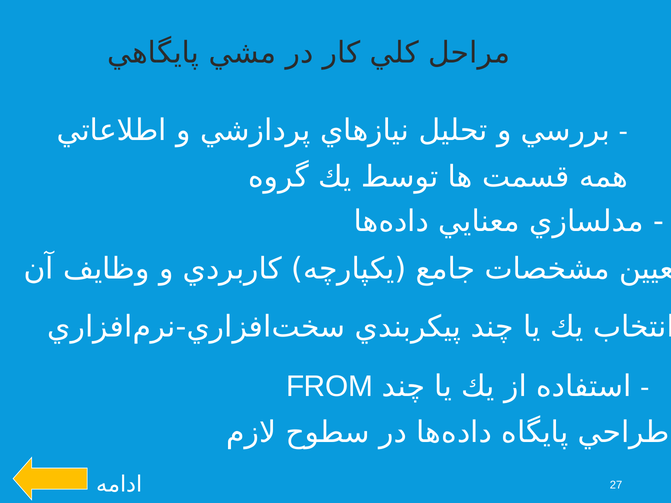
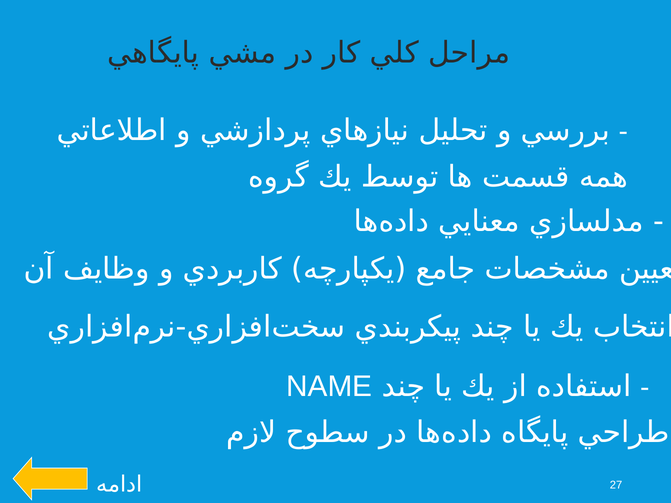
FROM: FROM -> NAME (329, 387)
